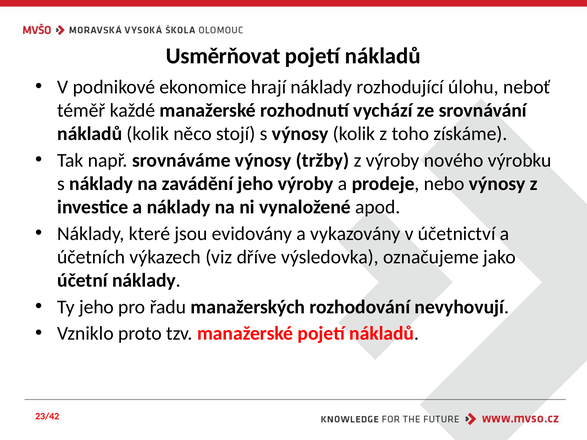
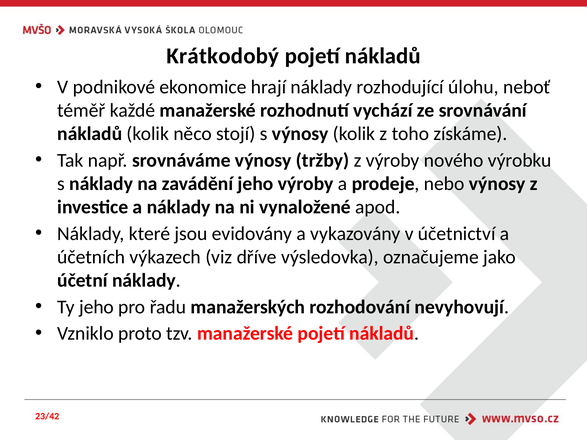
Usměrňovat: Usměrňovat -> Krátkodobý (223, 56)
